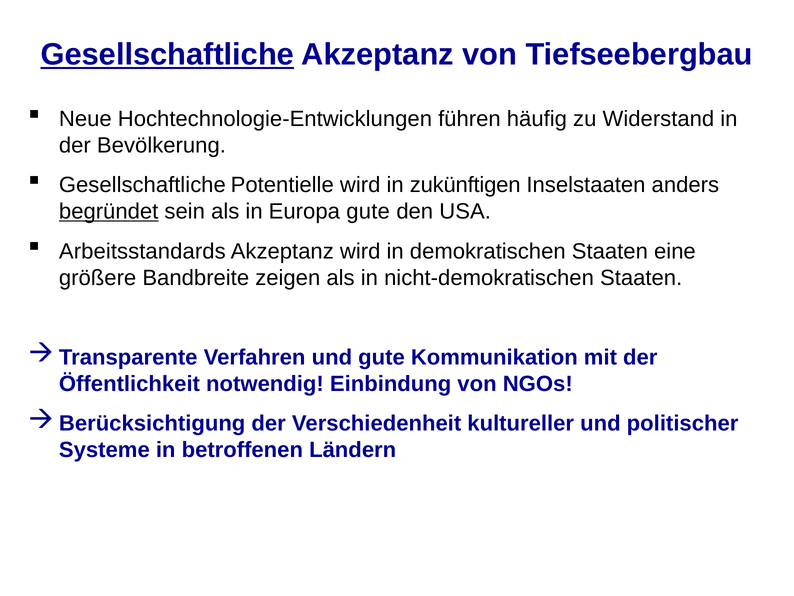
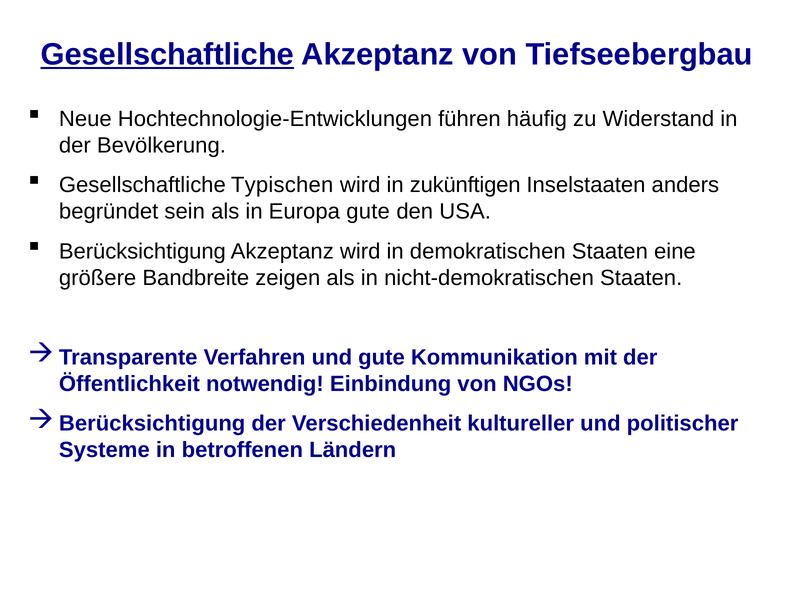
Potentielle: Potentielle -> Typischen (282, 185)
begründet underline: present -> none (109, 211)
Arbeitsstandards: Arbeitsstandards -> Berücksichtigung (142, 251)
